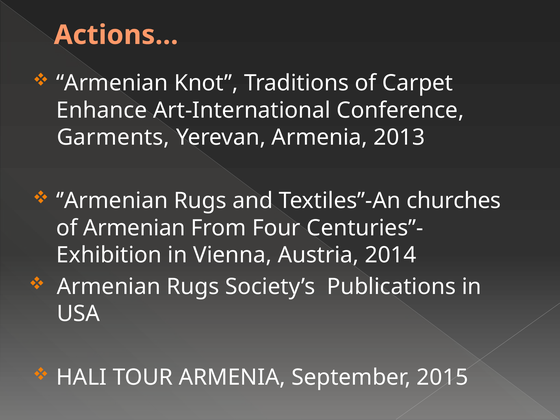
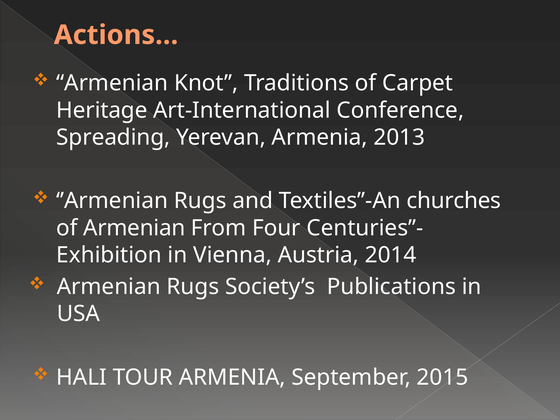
Enhance: Enhance -> Heritage (102, 110)
Garments: Garments -> Spreading (113, 137)
